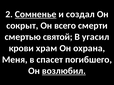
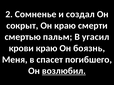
Сомненье underline: present -> none (36, 14)
Он всего: всего -> краю (65, 26)
святой: святой -> пальм (58, 37)
крови храм: храм -> краю (47, 48)
охрана: охрана -> боязнь (89, 48)
